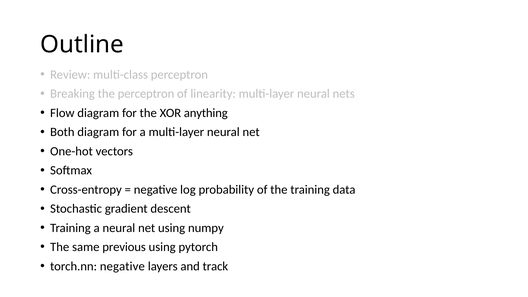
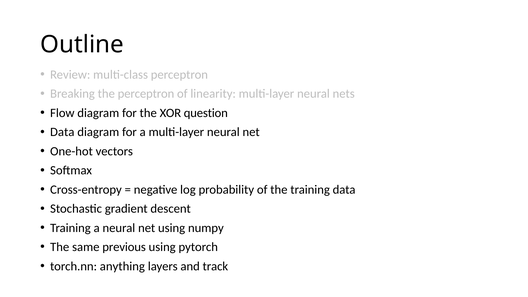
anything: anything -> question (206, 113)
Both: Both -> Data (62, 132)
torch.nn negative: negative -> anything (122, 266)
